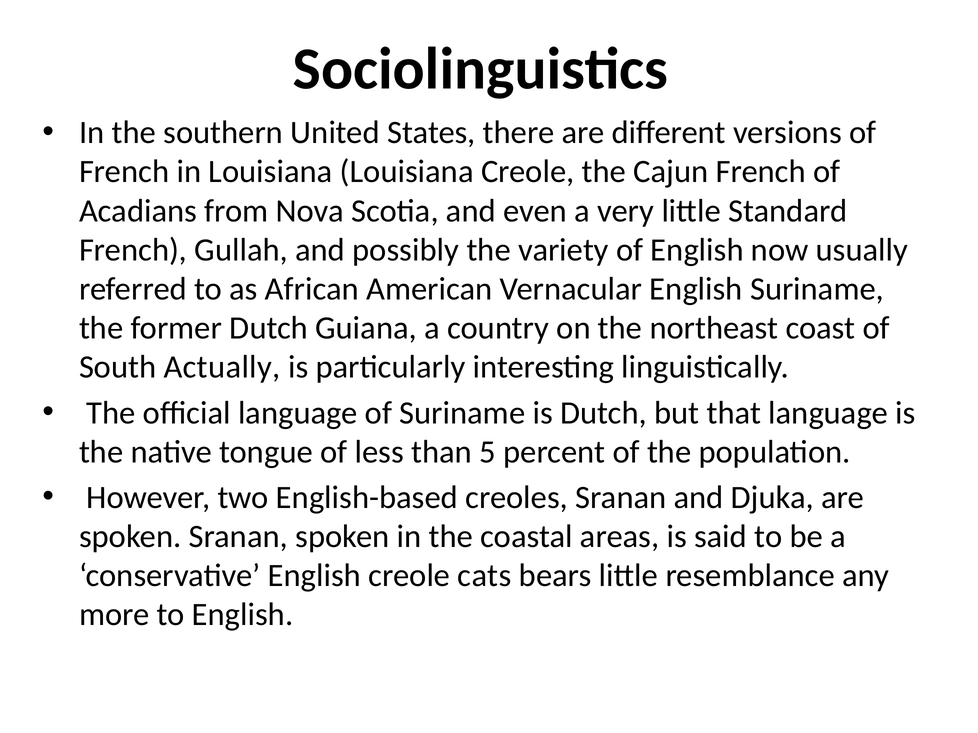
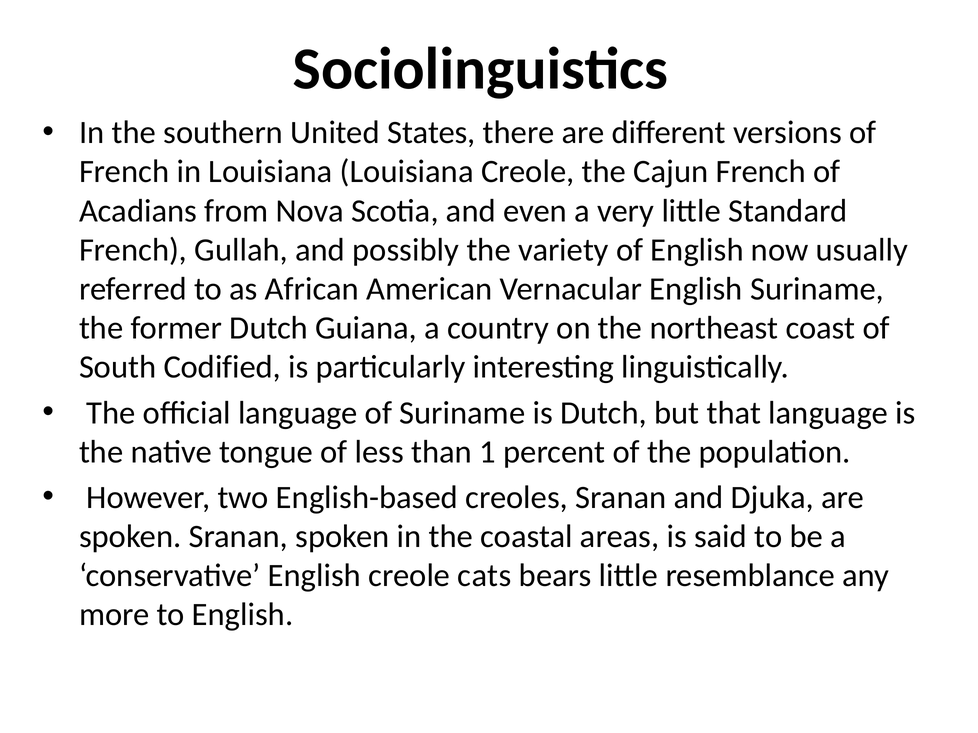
Actually: Actually -> Codified (222, 367)
5: 5 -> 1 (488, 452)
